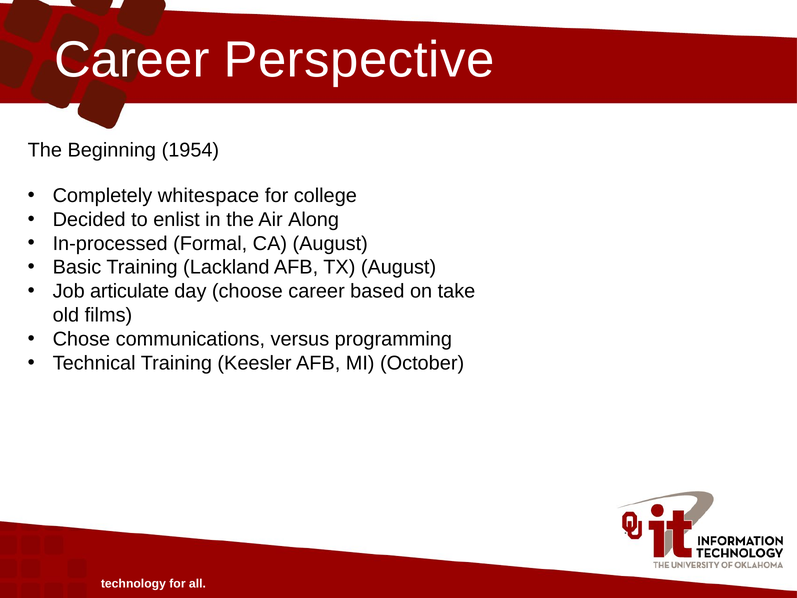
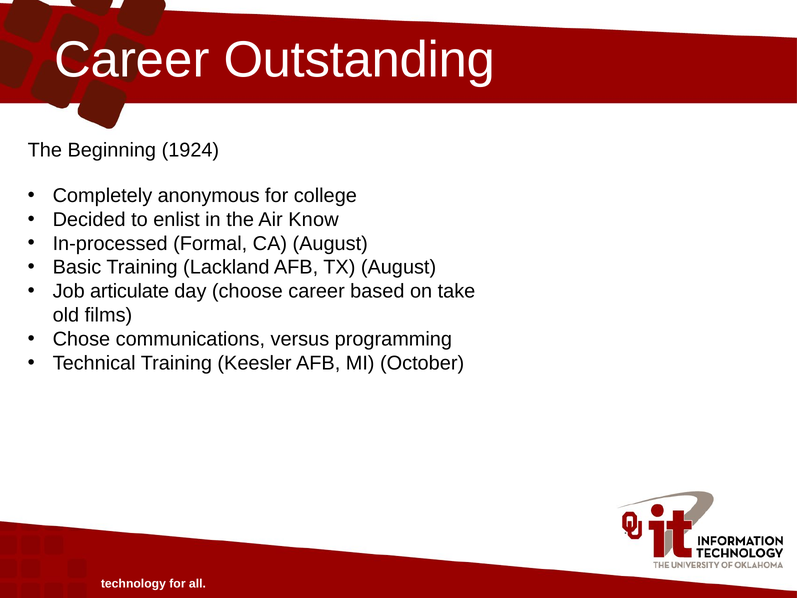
Perspective: Perspective -> Outstanding (359, 60)
1954: 1954 -> 1924 (190, 150)
whitespace: whitespace -> anonymous (209, 196)
Along: Along -> Know (313, 219)
